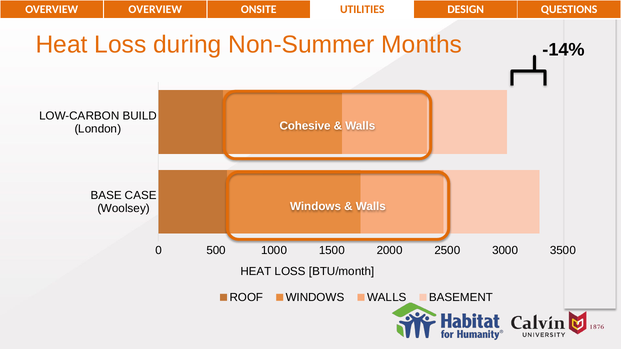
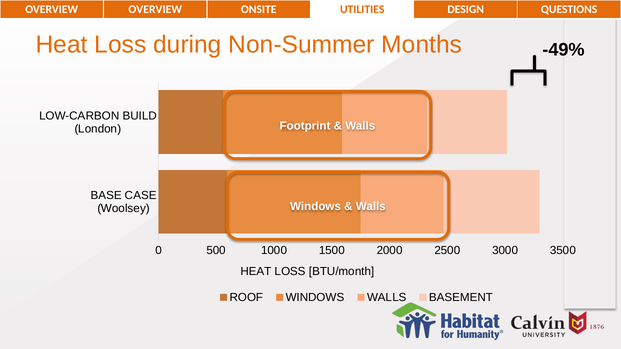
-14%: -14% -> -49% (563, 50)
Cohesive: Cohesive -> Footprint (305, 126)
